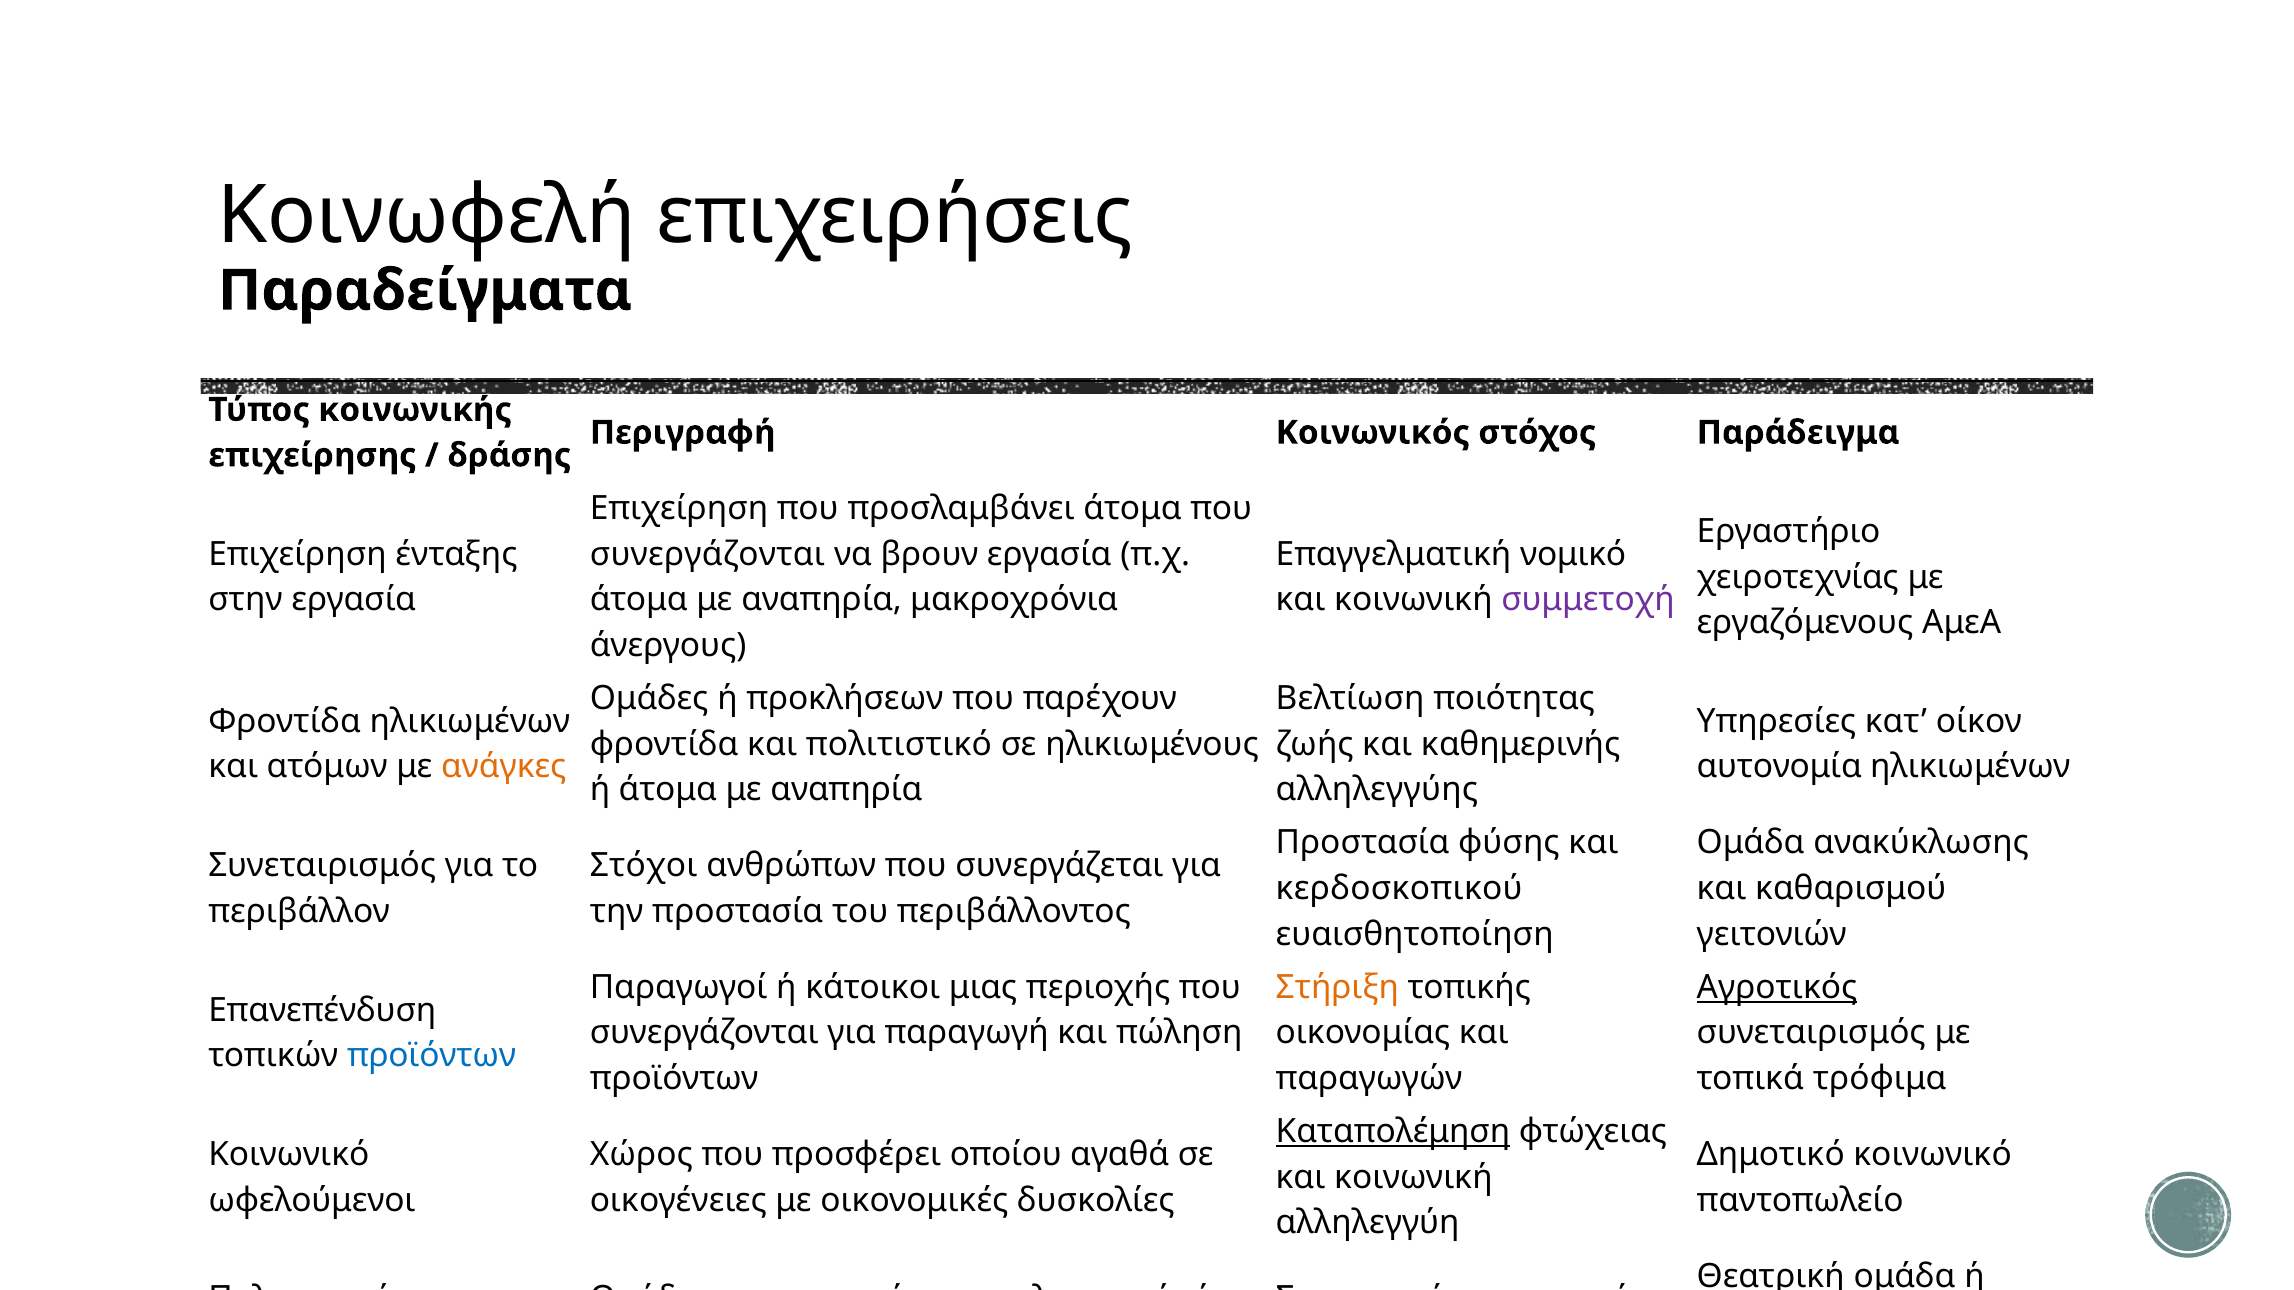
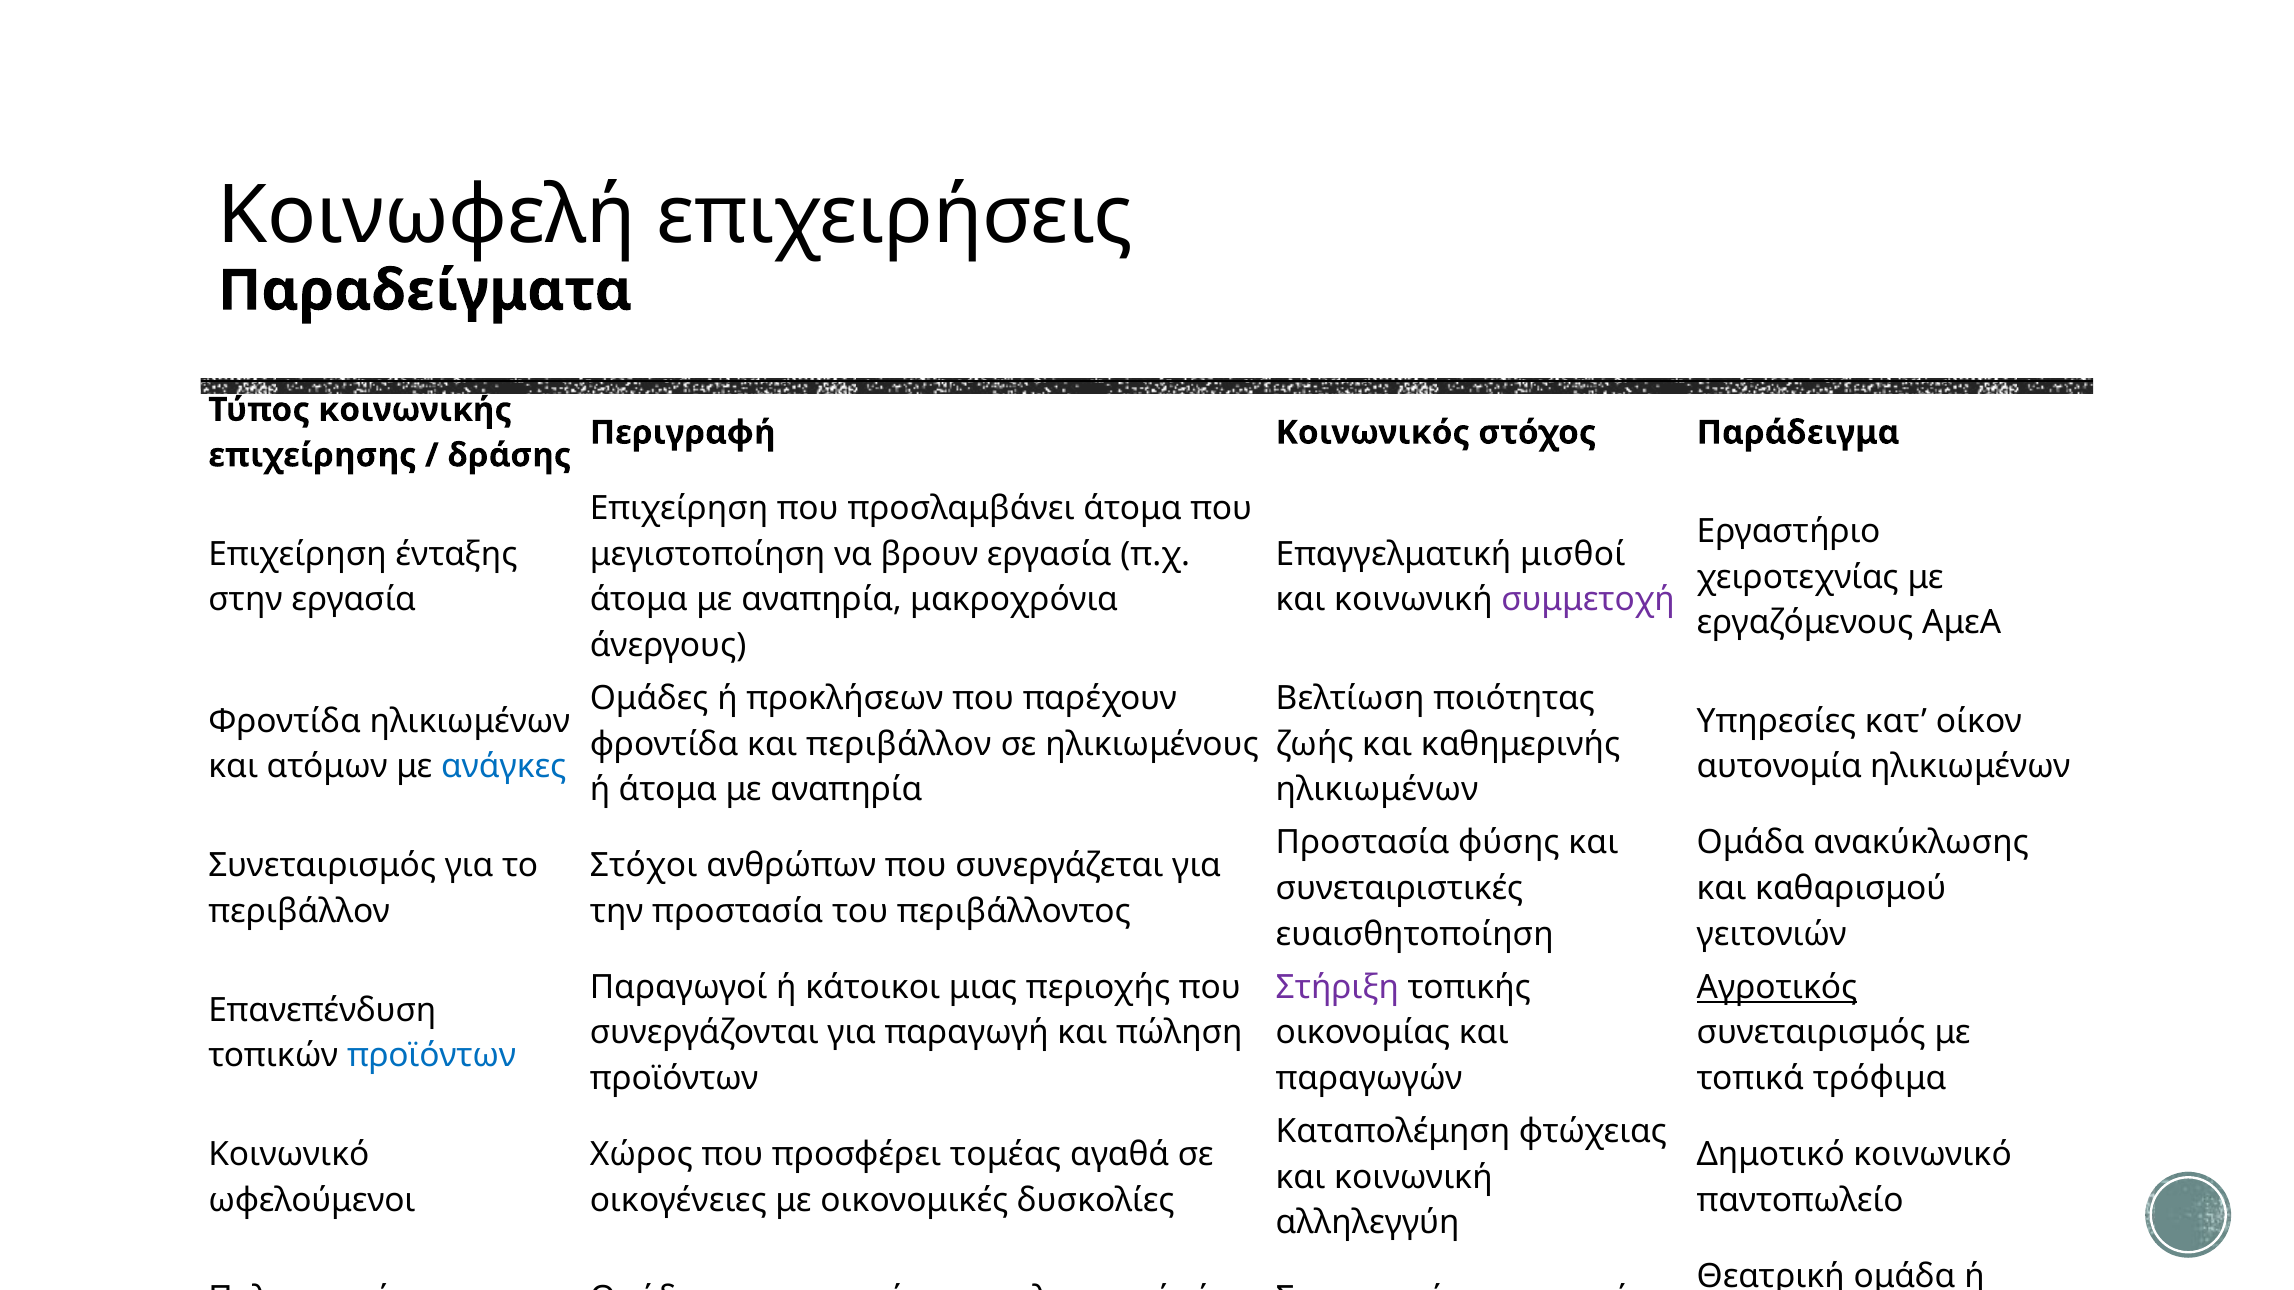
συνεργάζονται: συνεργάζονται -> μεγιστοποίηση (708, 554)
νομικό: νομικό -> μισθοί (1573, 554)
και πολιτιστικό: πολιτιστικό -> περιβάλλον (899, 744)
ανάγκες colour: orange -> blue (504, 767)
αλληλεγγύης: αλληλεγγύης -> ηλικιωμένων (1377, 790)
κερδοσκοπικού: κερδοσκοπικού -> συνεταιριστικές (1400, 889)
Στήριξη colour: orange -> purple (1337, 988)
Καταπολέμηση underline: present -> none (1393, 1132)
οποίου: οποίου -> τομέας (1006, 1155)
